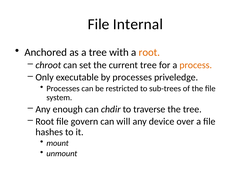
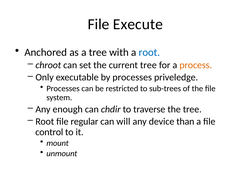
Internal: Internal -> Execute (138, 24)
root colour: orange -> blue (149, 52)
govern: govern -> regular (84, 122)
over: over -> than (185, 122)
hashes: hashes -> control (49, 132)
